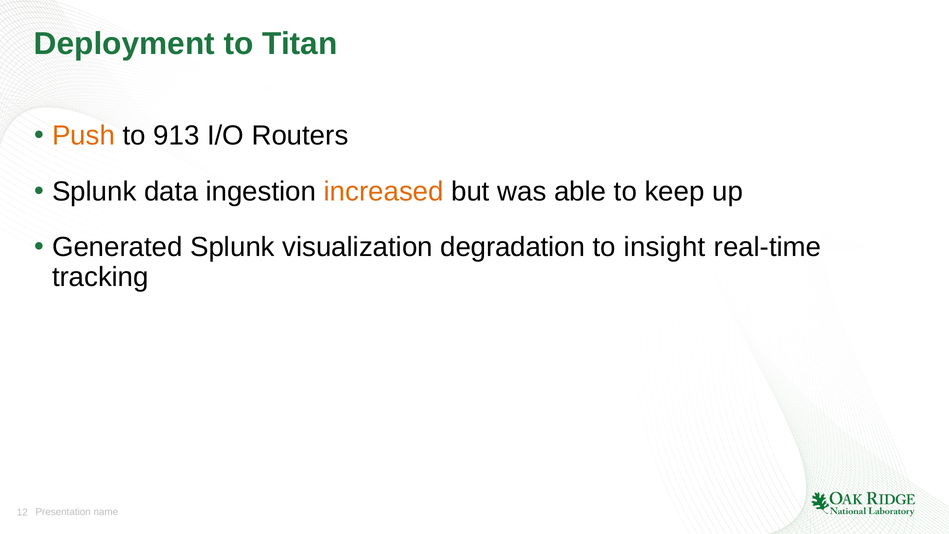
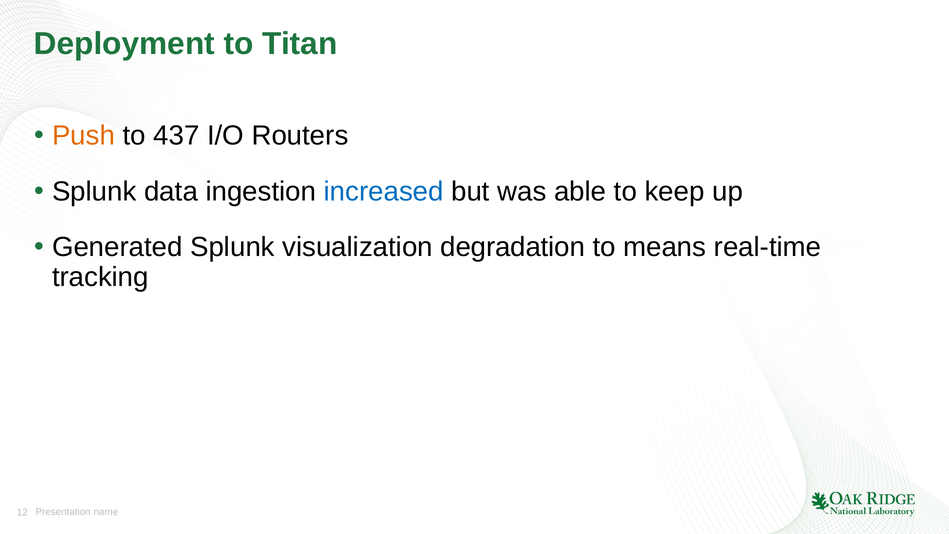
913: 913 -> 437 (176, 136)
increased colour: orange -> blue (384, 191)
insight: insight -> means (665, 247)
